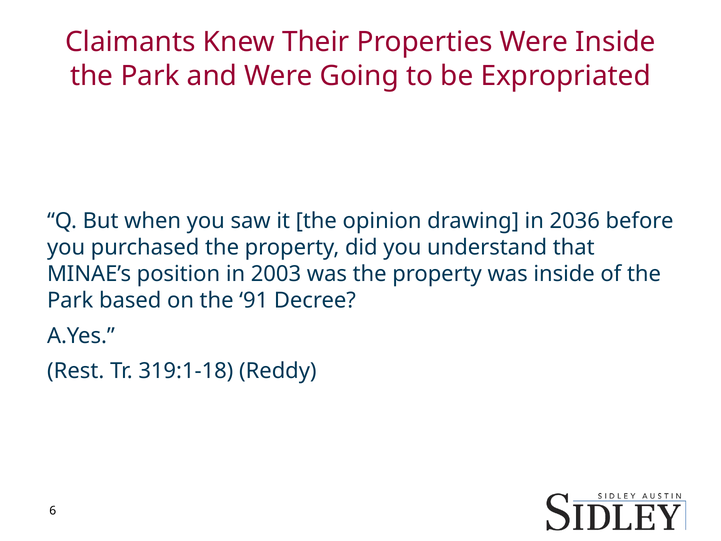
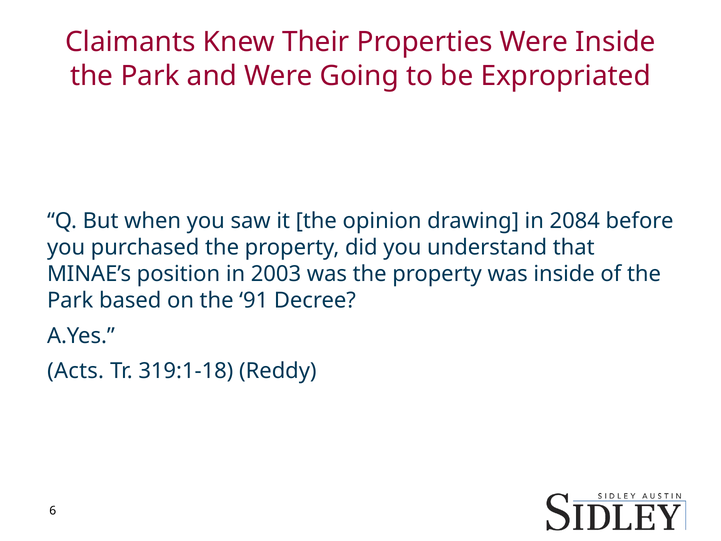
2036: 2036 -> 2084 (575, 221)
Rest: Rest -> Acts (76, 371)
